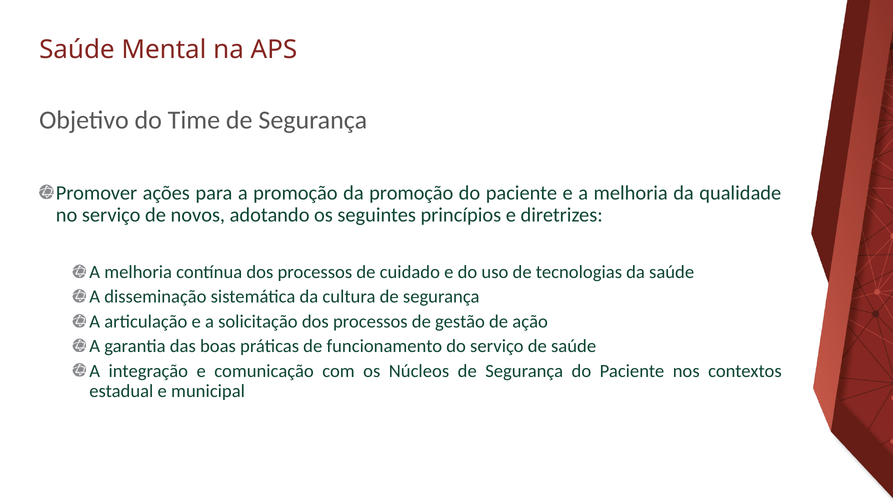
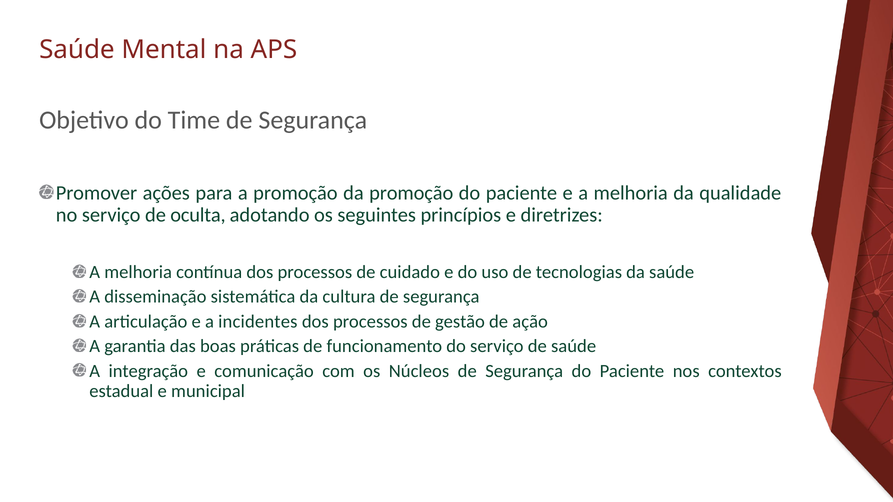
novos: novos -> oculta (198, 215)
solicitação: solicitação -> incidentes (258, 322)
